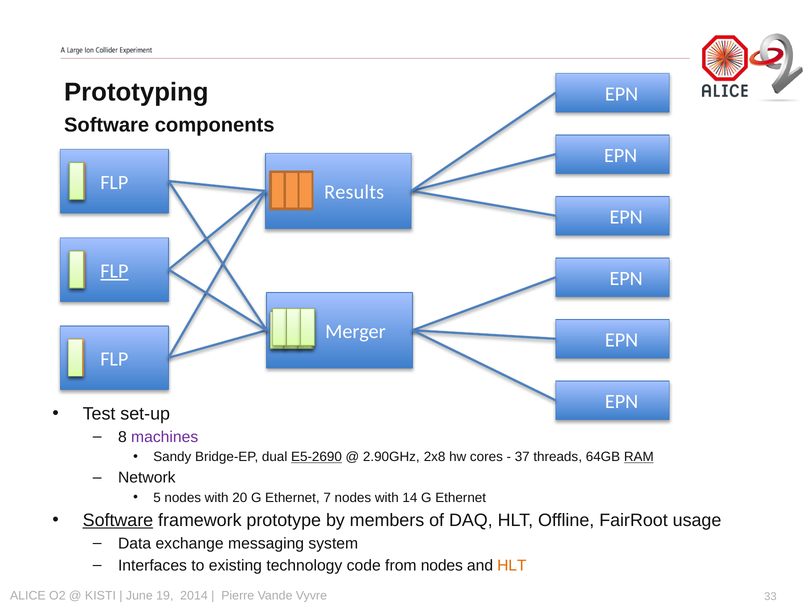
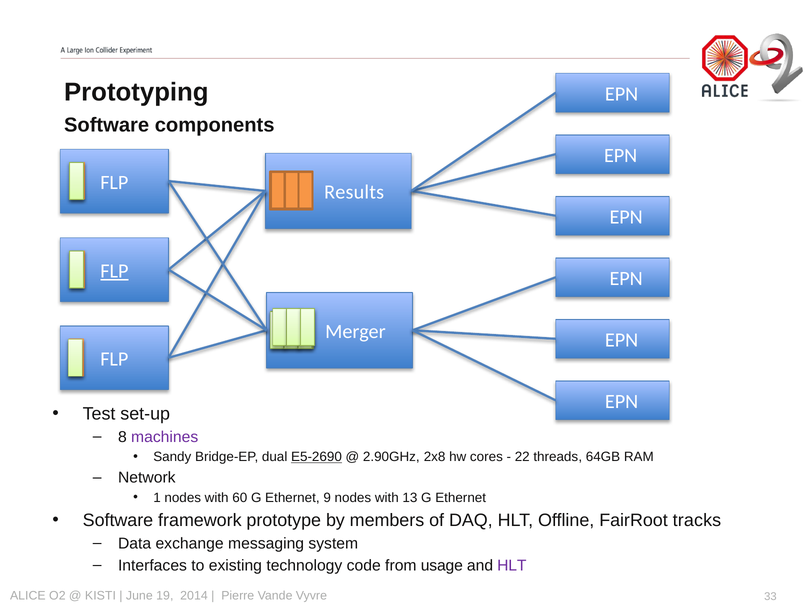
37: 37 -> 22 (522, 457)
RAM underline: present -> none (639, 457)
5: 5 -> 1 (157, 498)
20: 20 -> 60 (240, 498)
7: 7 -> 9 (327, 498)
14: 14 -> 13 (410, 498)
Software underline: present -> none (118, 521)
usage: usage -> tracks (697, 521)
from nodes: nodes -> usage (442, 566)
HLT colour: orange -> purple (512, 566)
